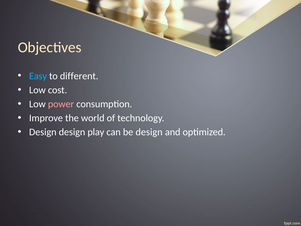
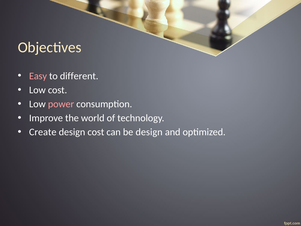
Easy colour: light blue -> pink (38, 76)
Design: Design -> Create (43, 132)
design play: play -> cost (96, 132)
